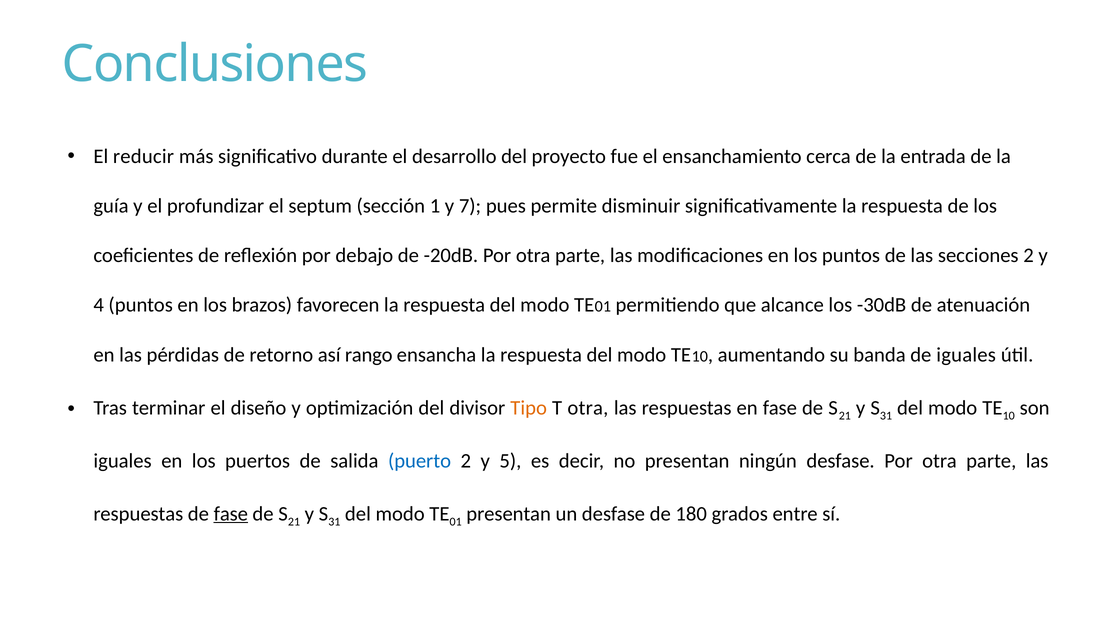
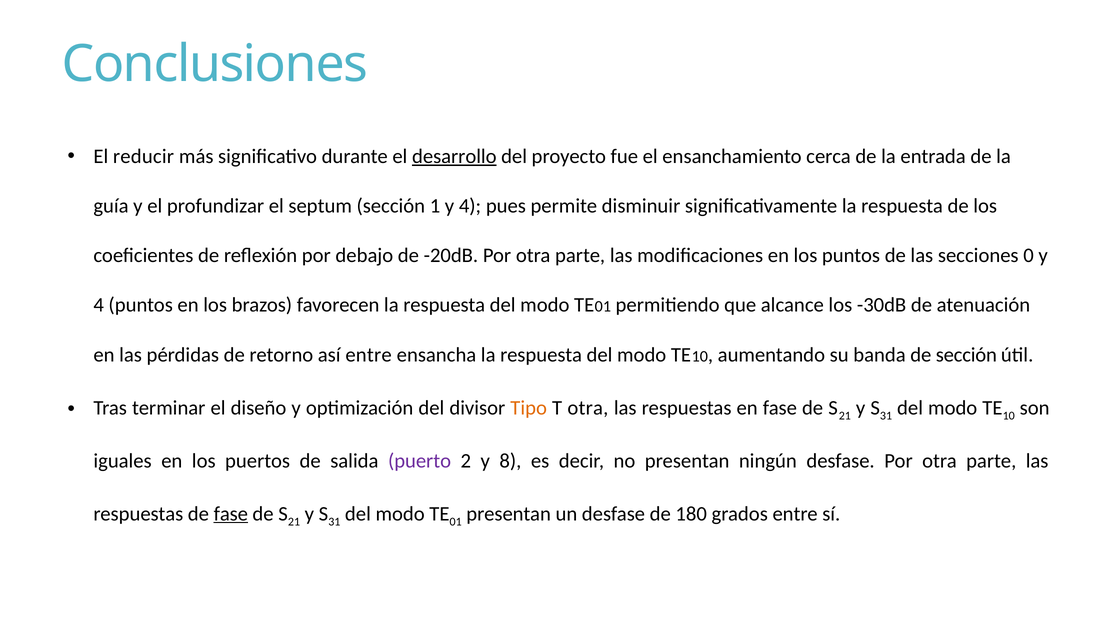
desarrollo underline: none -> present (454, 156)
1 y 7: 7 -> 4 (470, 206)
secciones 2: 2 -> 0 (1029, 256)
así rango: rango -> entre (369, 355)
de iguales: iguales -> sección (966, 355)
puerto colour: blue -> purple (420, 461)
5: 5 -> 8 (510, 461)
